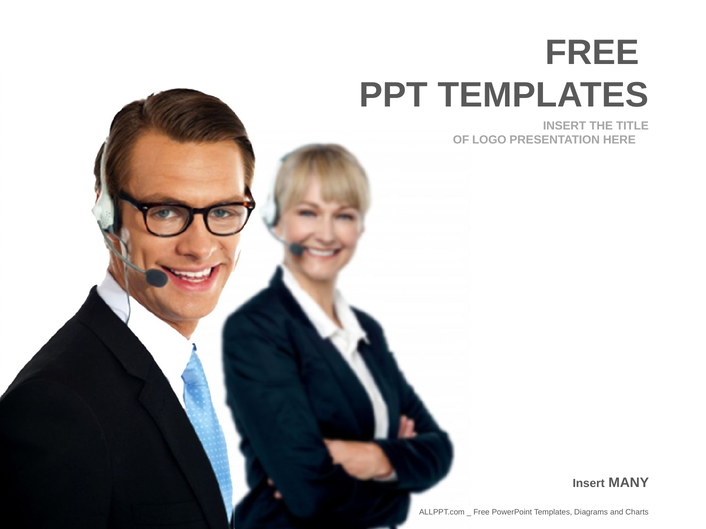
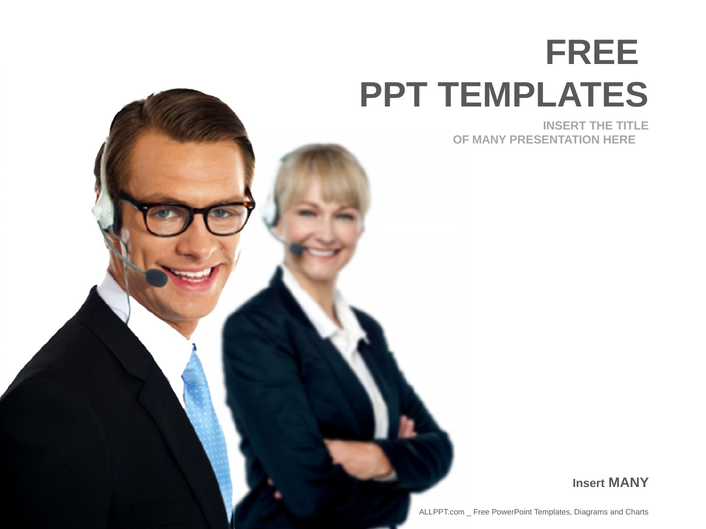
OF LOGO: LOGO -> MANY (489, 140)
